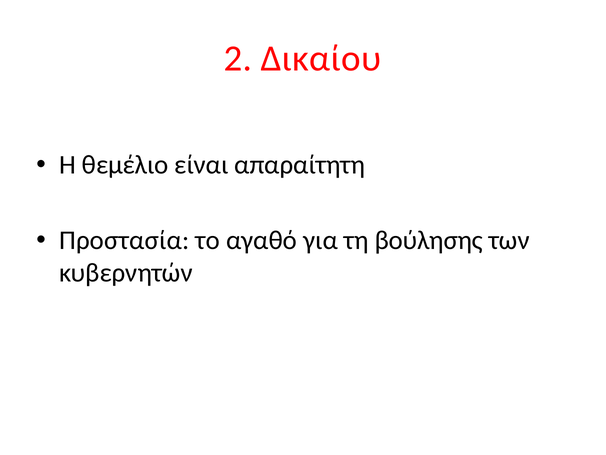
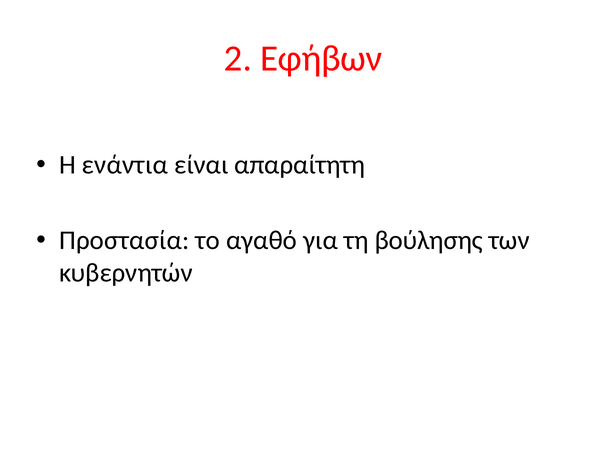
Δικαίου: Δικαίου -> Εφήβων (321, 59)
θεμέλιο: θεμέλιο -> ενάντια (125, 165)
